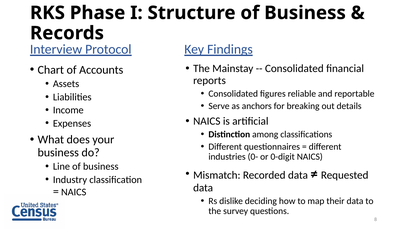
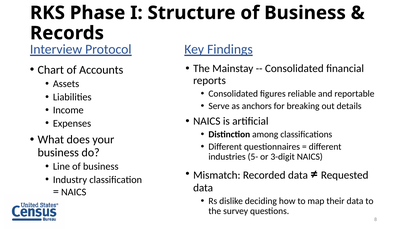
0-: 0- -> 5- (253, 157)
0-digit: 0-digit -> 3-digit (283, 157)
